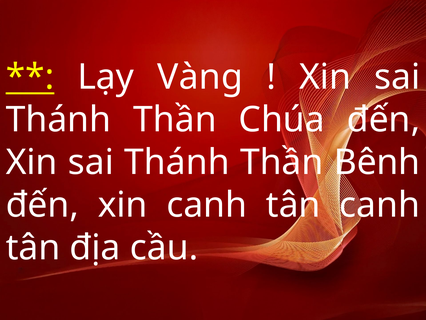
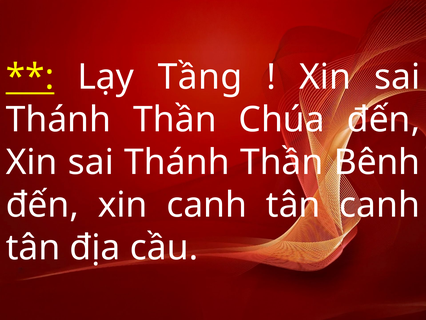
Vàng: Vàng -> Tầng (200, 77)
